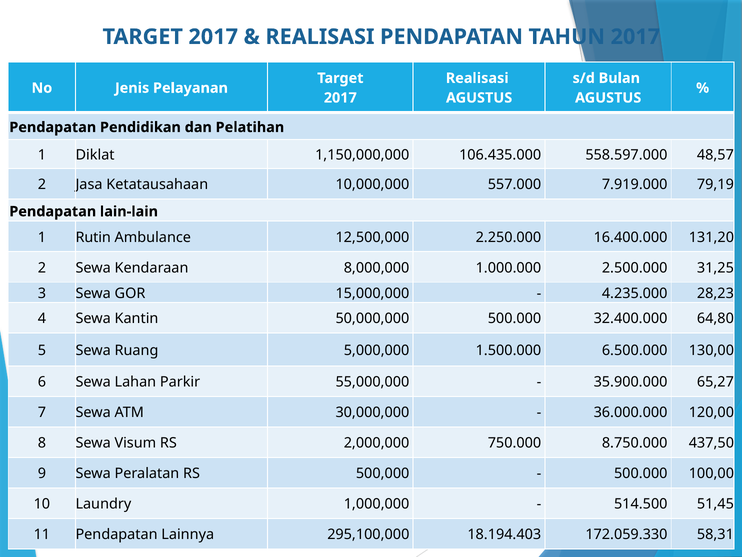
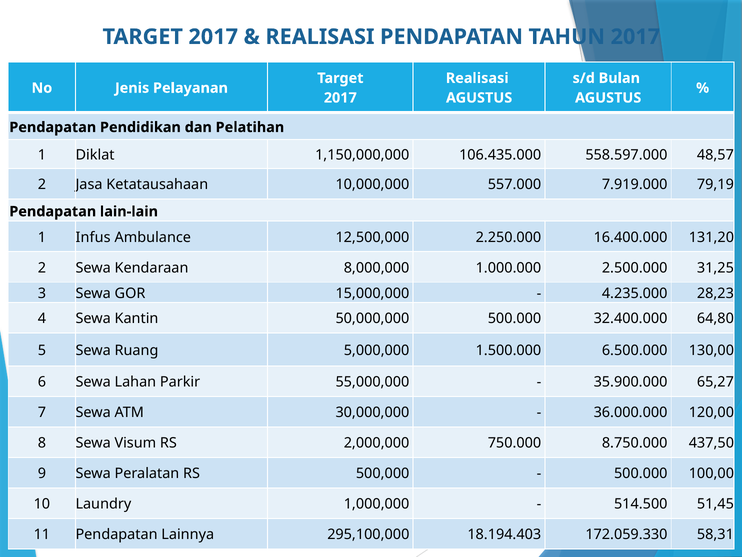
Rutin: Rutin -> Infus (93, 237)
